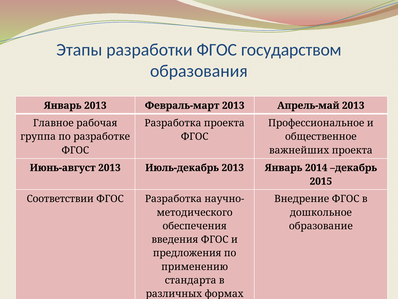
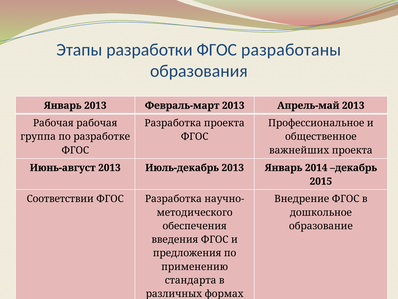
государством: государством -> разработаны (291, 50)
Главное: Главное -> Рабочая (53, 123)
